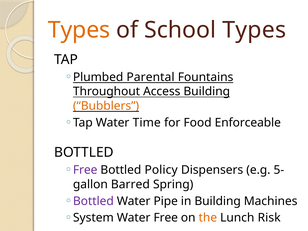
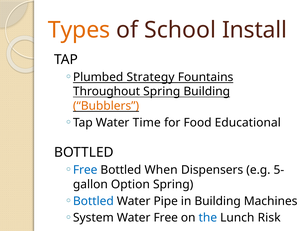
School Types: Types -> Install (255, 30)
Parental: Parental -> Strategy (151, 77)
Throughout Access: Access -> Spring (162, 92)
Enforceable: Enforceable -> Educational (248, 123)
Free colour: purple -> blue (85, 170)
Policy: Policy -> When (161, 170)
Barred: Barred -> Option (130, 184)
Bottled colour: purple -> blue (93, 201)
the colour: orange -> blue (208, 218)
